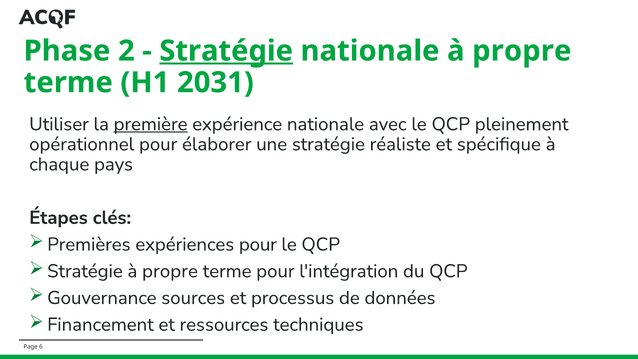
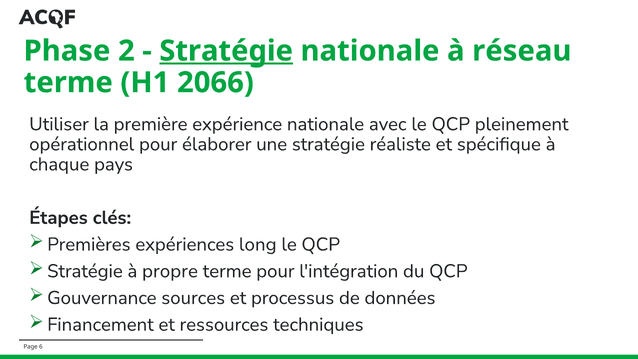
nationale à propre: propre -> réseau (522, 51)
2031: 2031 -> 2066 (215, 83)
première underline: present -> none (151, 124)
expériences pour: pour -> long (258, 244)
